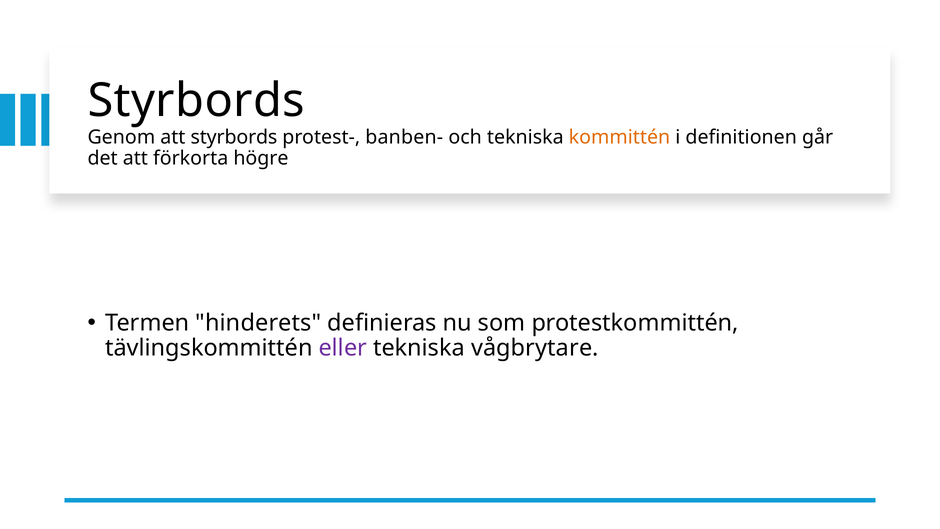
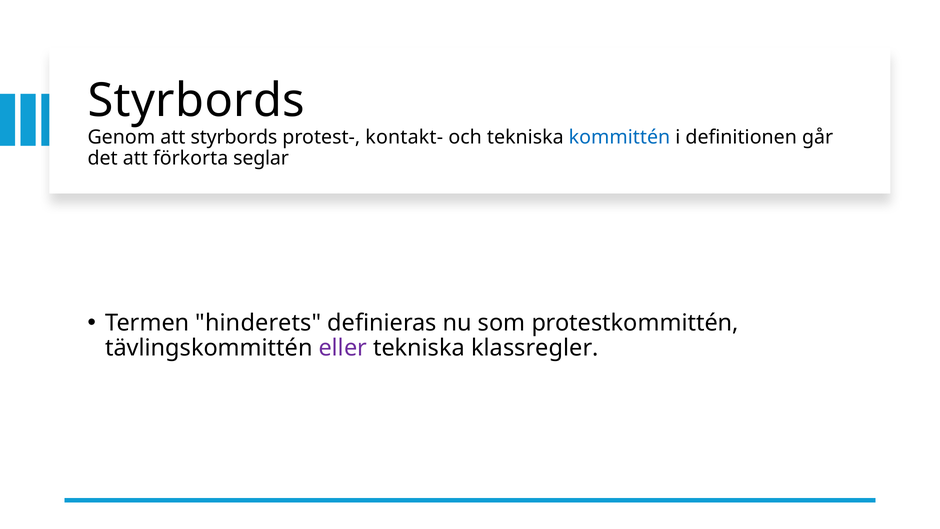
banben-: banben- -> kontakt- (404, 137)
kommittén colour: orange -> blue (619, 137)
högre: högre -> seglar (261, 158)
vågbrytare: vågbrytare -> klassregler (535, 348)
